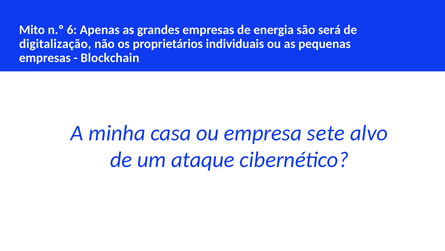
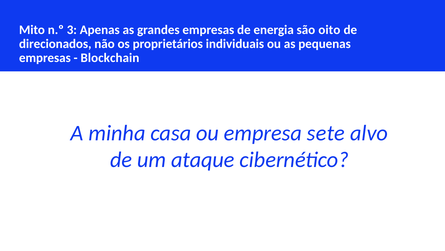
6: 6 -> 3 (72, 30)
será: será -> oito (329, 30)
digitalização: digitalização -> direcionados (55, 44)
